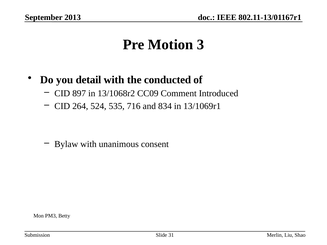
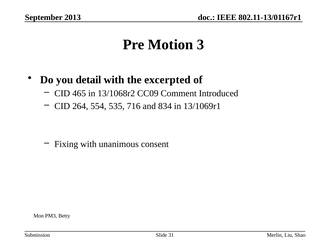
conducted: conducted -> excerpted (167, 80)
897: 897 -> 465 (79, 93)
524: 524 -> 554 (98, 106)
Bylaw: Bylaw -> Fixing (66, 144)
